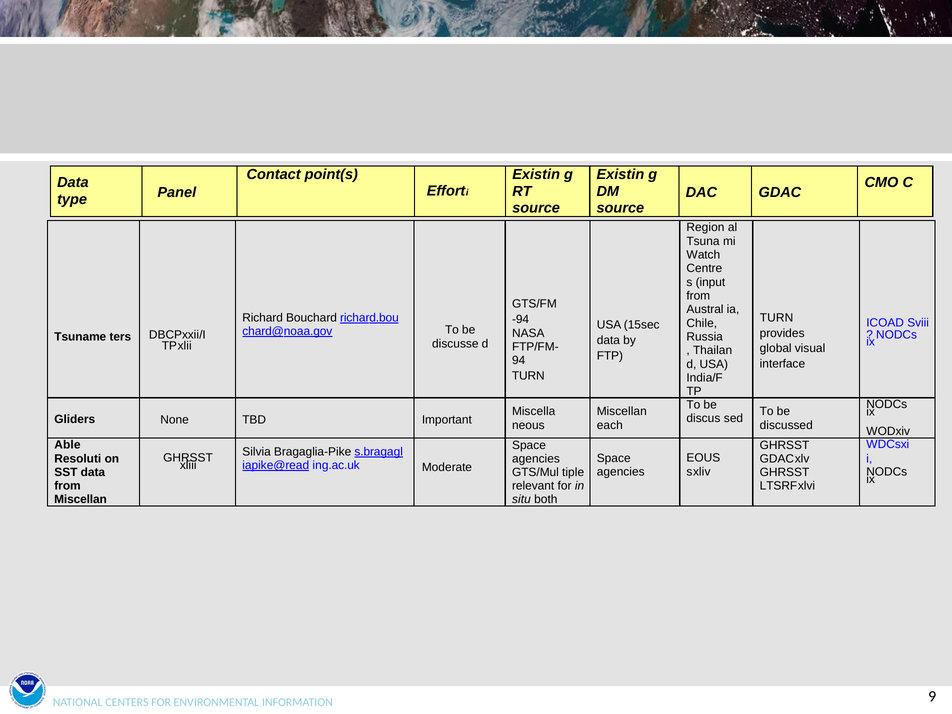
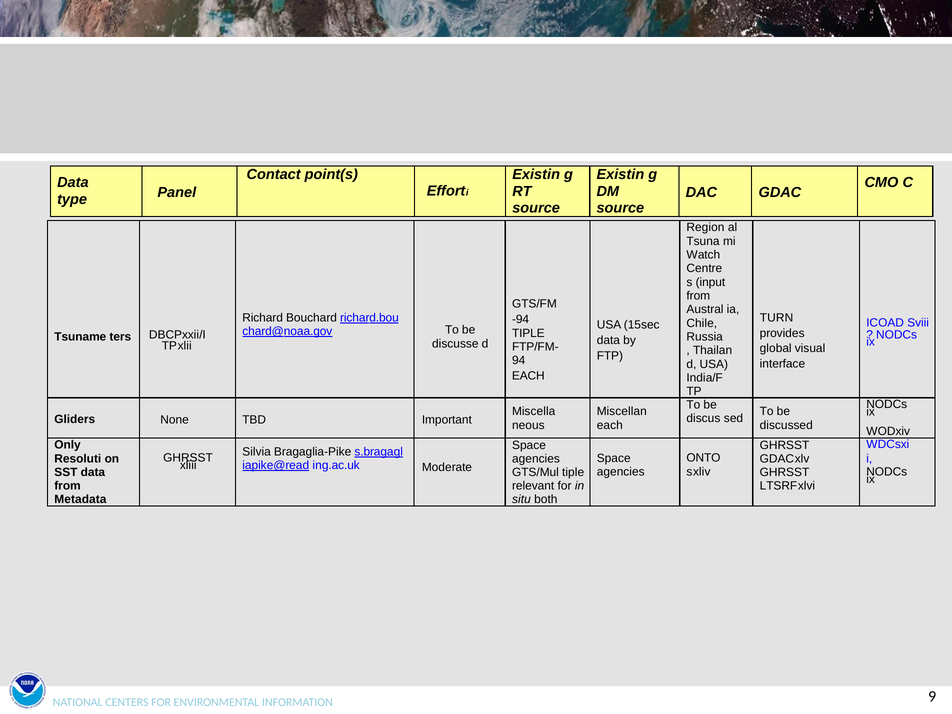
NASA: NASA -> TIPLE (528, 333)
TURN: TURN -> EACH (528, 376)
Able: Able -> Only (68, 445)
EOUS: EOUS -> ONTO (703, 458)
Miscellan: Miscellan -> Metadata (80, 500)
